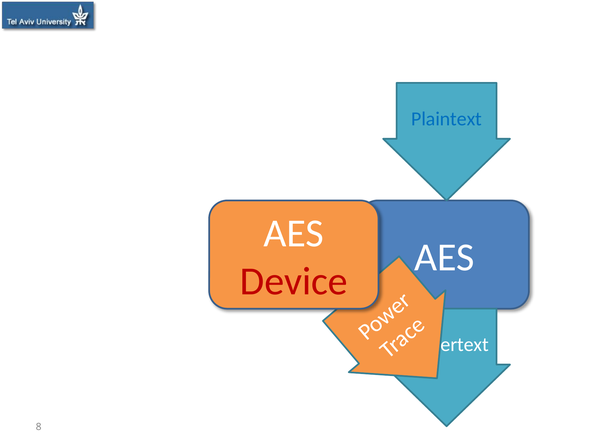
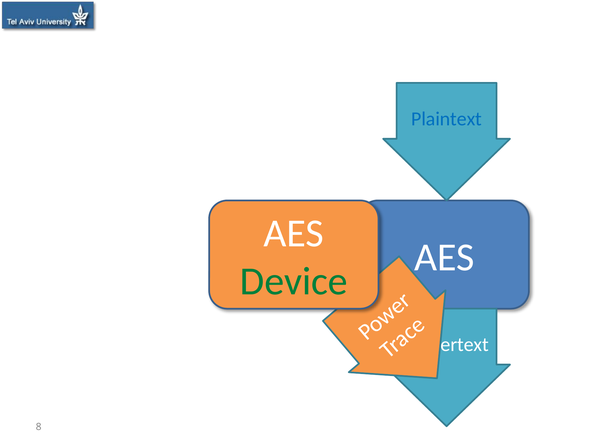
Device colour: red -> green (294, 281)
